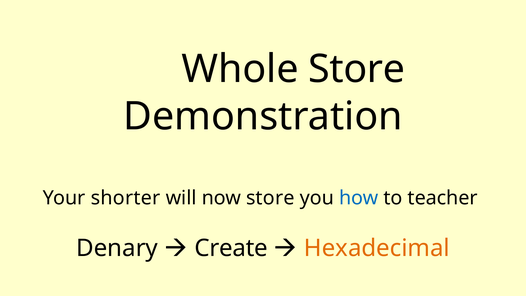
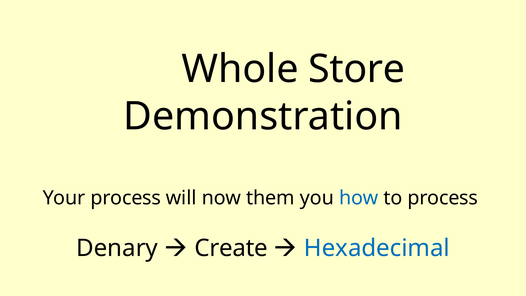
Your shorter: shorter -> process (126, 198)
now store: store -> them (270, 198)
to teacher: teacher -> process (443, 198)
Hexadecimal colour: orange -> blue (377, 248)
